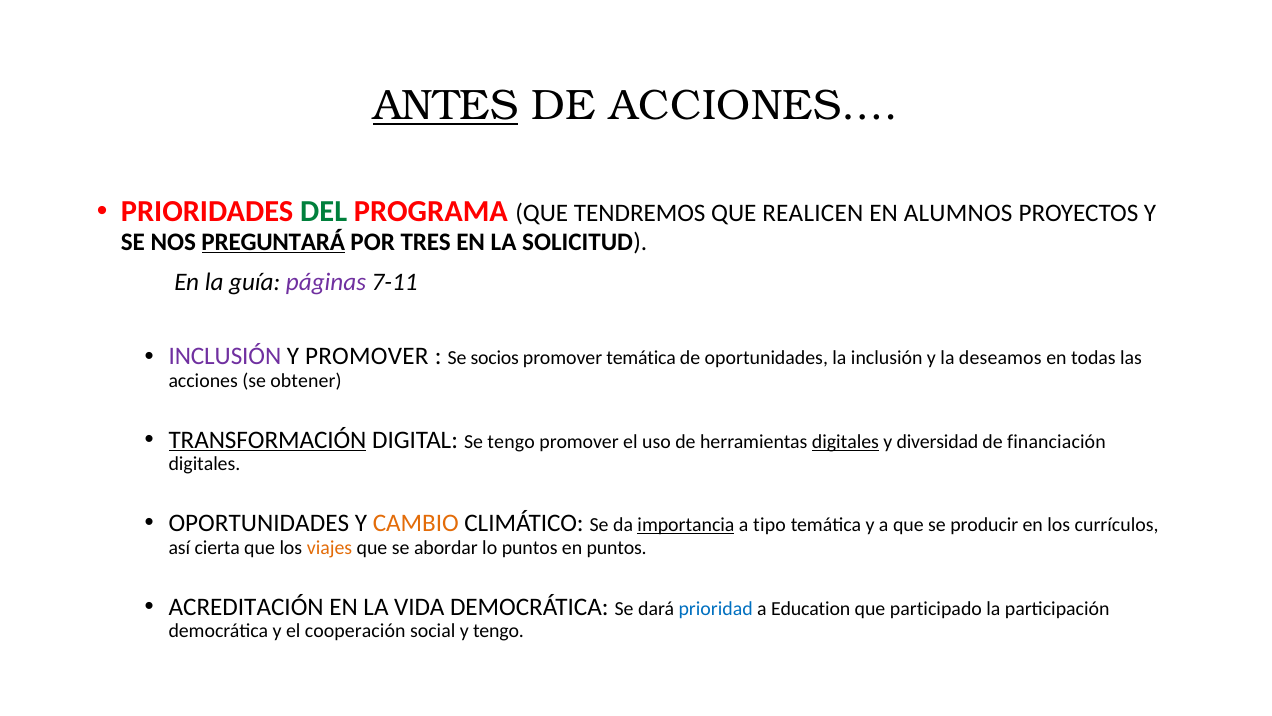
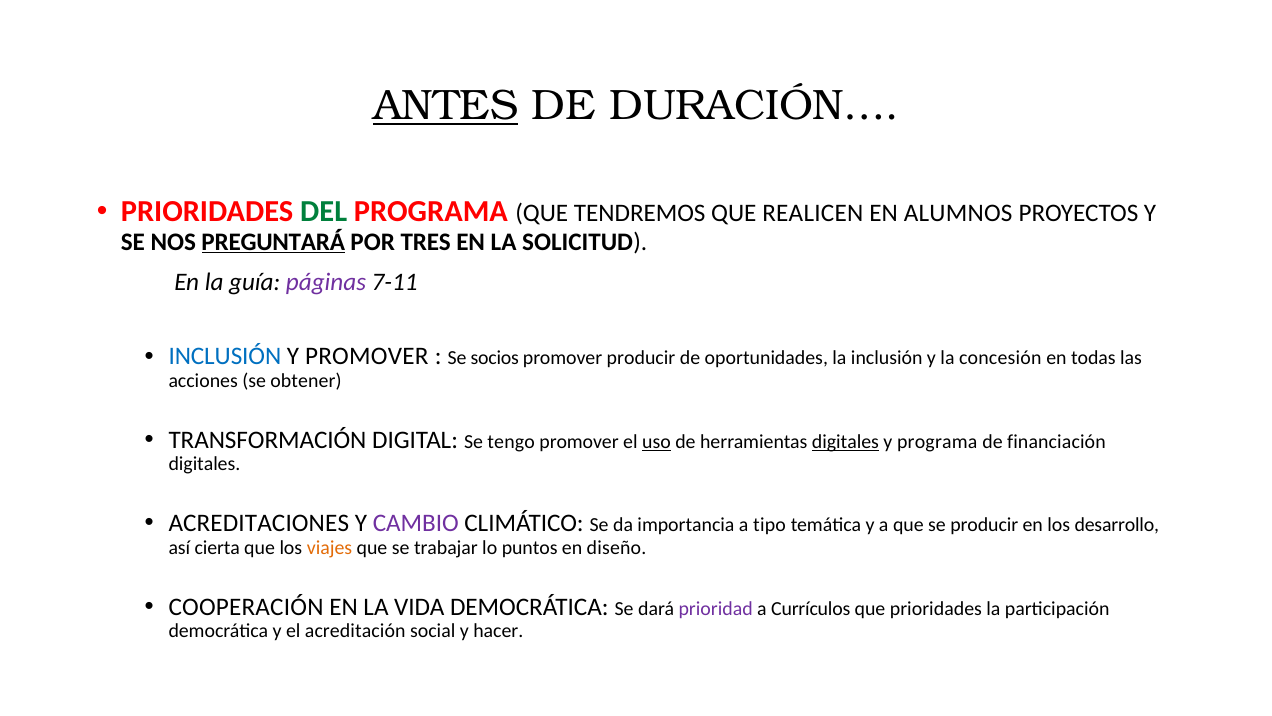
ACCIONES…: ACCIONES… -> DURACIÓN… (754, 106)
INCLUSIÓN colour: purple -> blue (225, 356)
promover temática: temática -> producir (641, 358)
deseamos: deseamos -> concesión (1000, 358)
TRANSFORMACIÓN underline: present -> none (268, 440)
uso underline: none -> present (656, 441)
y diversidad: diversidad -> programa (937, 441)
OPORTUNIDADES: OPORTUNIDADES -> ACREDITACIONES (259, 523)
CAMBIO colour: orange -> purple (416, 523)
importancia underline: present -> none (686, 525)
currículos: currículos -> desarrollo (1117, 525)
abordar: abordar -> trabajar (446, 547)
en puntos: puntos -> diseño (617, 547)
ACREDITACIÓN: ACREDITACIÓN -> COOPERACIÓN (246, 606)
prioridad colour: blue -> purple (716, 608)
Education: Education -> Currículos (811, 608)
que participado: participado -> prioridades (936, 608)
cooperación: cooperación -> acreditación (355, 631)
y tengo: tengo -> hacer (498, 631)
